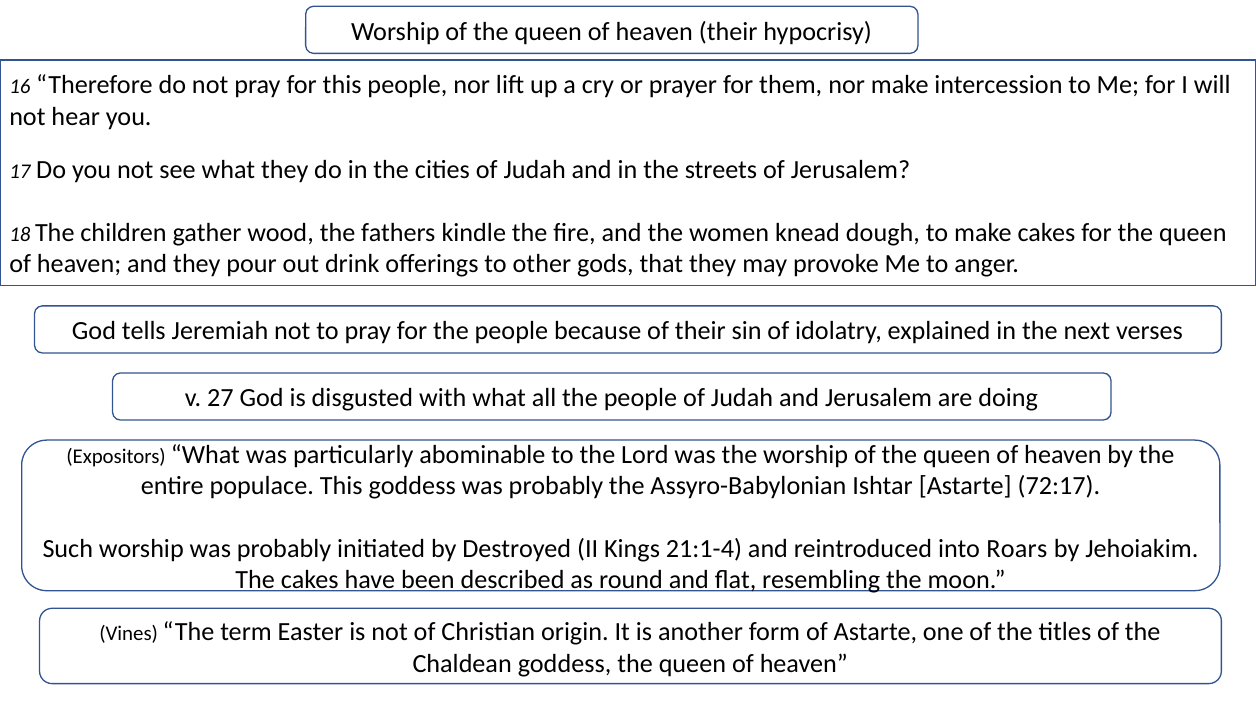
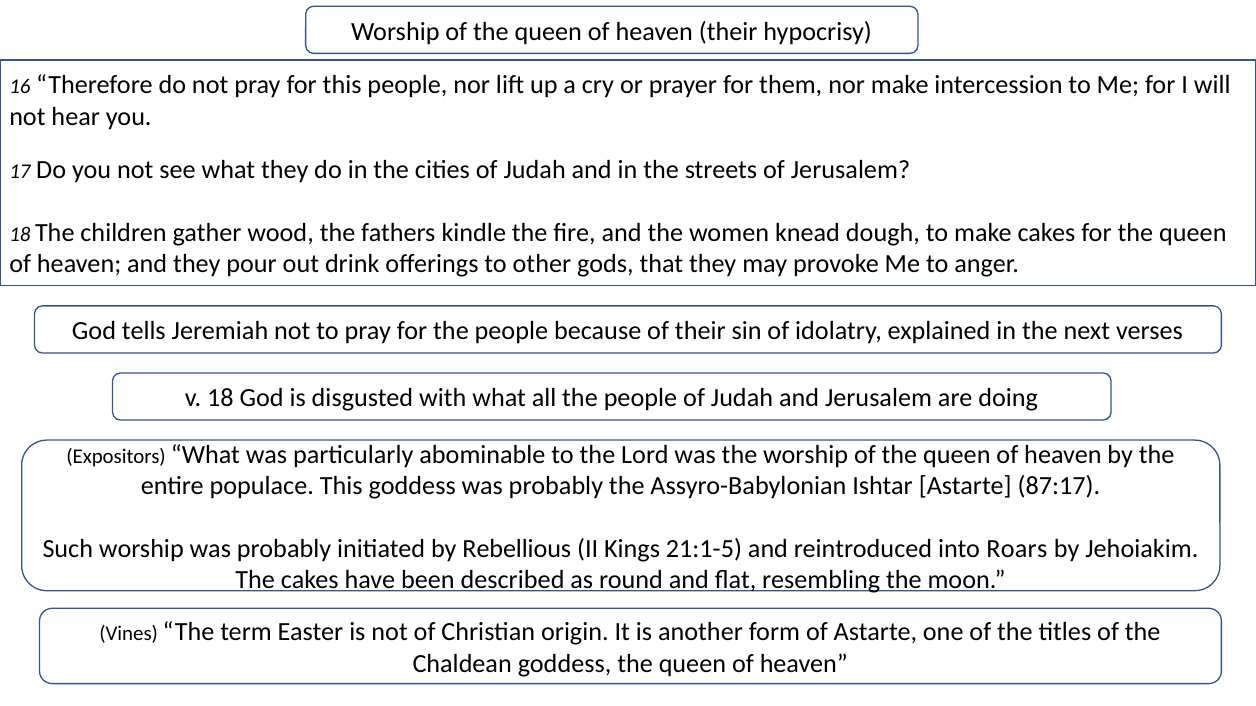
v 27: 27 -> 18 (220, 399)
72:17: 72:17 -> 87:17 (1059, 486)
Destroyed: Destroyed -> Rebellious (517, 549)
21:1-4: 21:1-4 -> 21:1-5 (704, 549)
